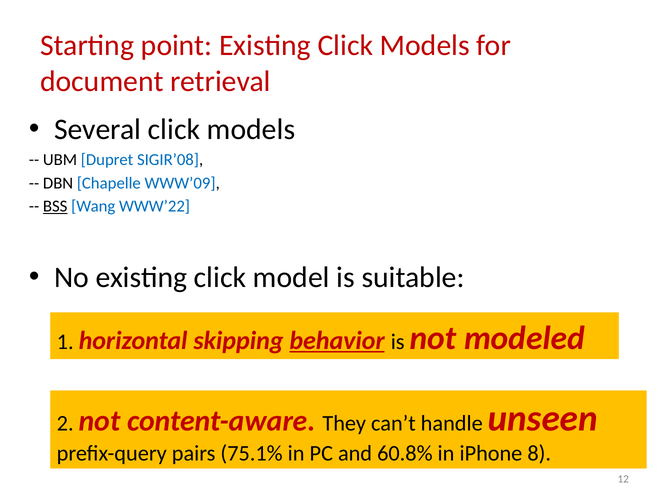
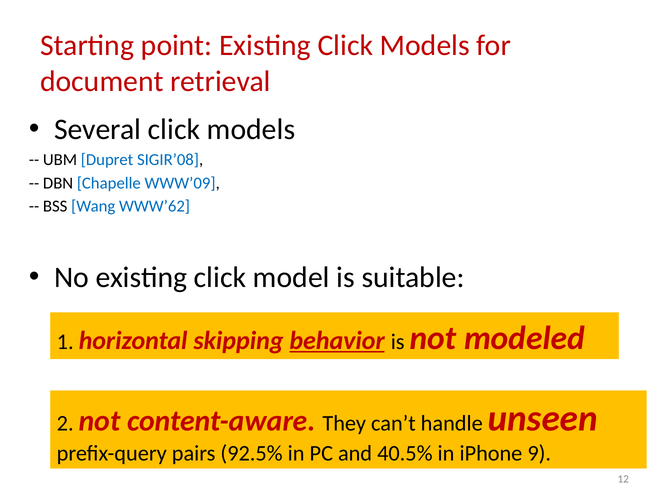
BSS underline: present -> none (55, 206)
WWW’22: WWW’22 -> WWW’62 (155, 206)
75.1%: 75.1% -> 92.5% (252, 453)
60.8%: 60.8% -> 40.5% (405, 453)
8: 8 -> 9 (539, 453)
